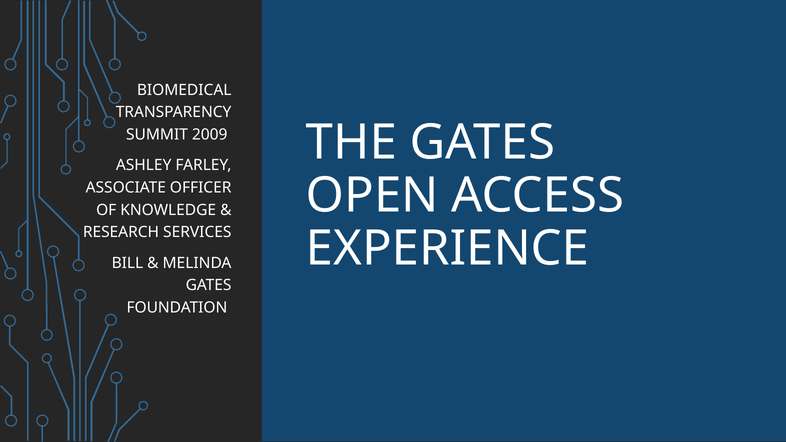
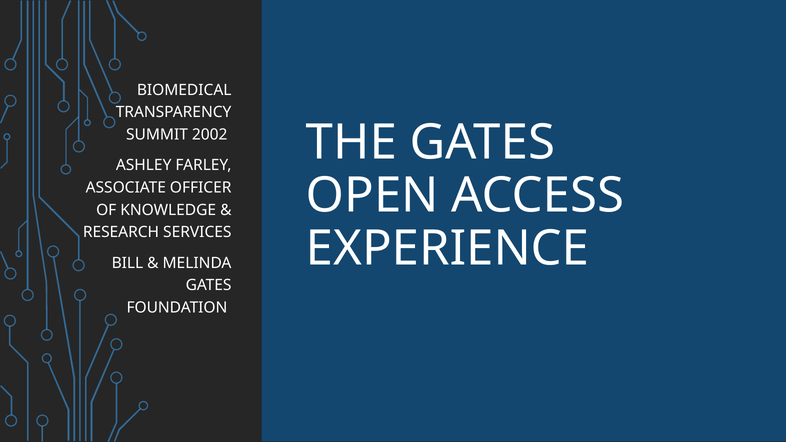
2009: 2009 -> 2002 (210, 135)
